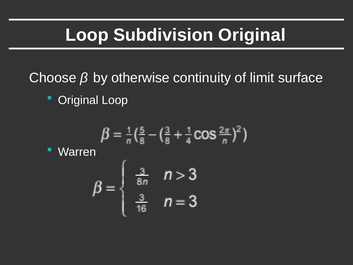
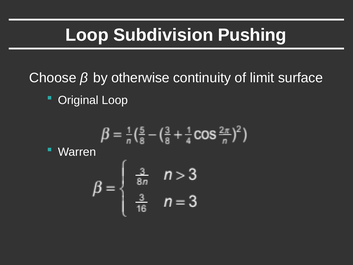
Subdivision Original: Original -> Pushing (252, 35)
